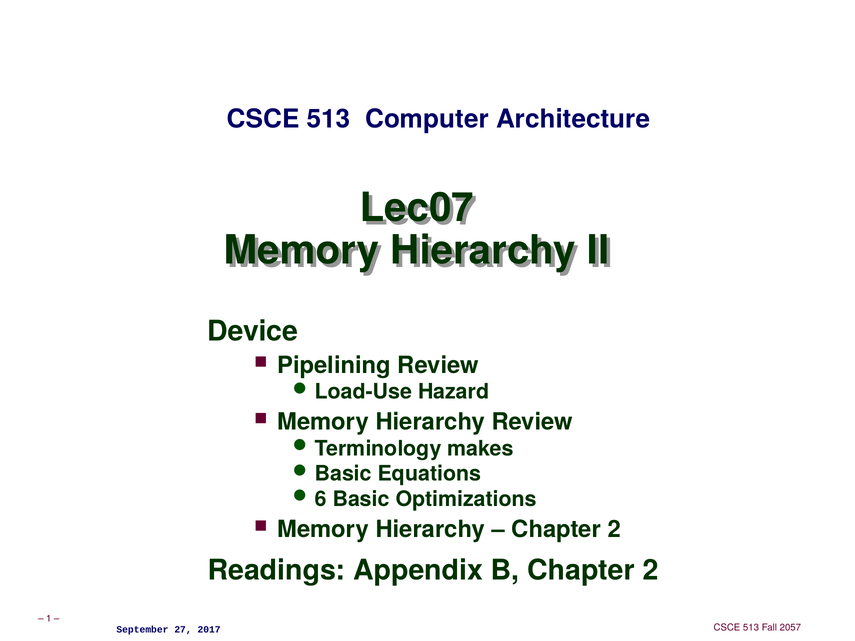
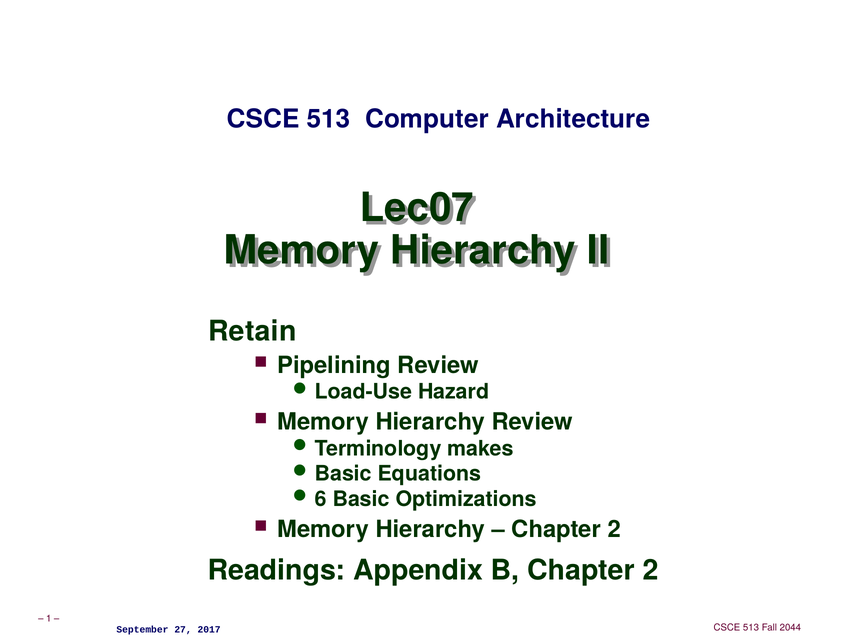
Device: Device -> Retain (252, 331)
2057: 2057 -> 2044 (790, 628)
